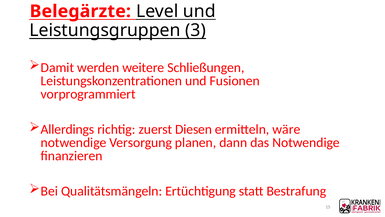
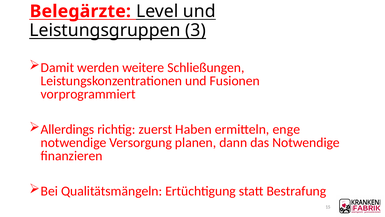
Diesen: Diesen -> Haben (193, 129)
wäre: wäre -> enge (286, 129)
